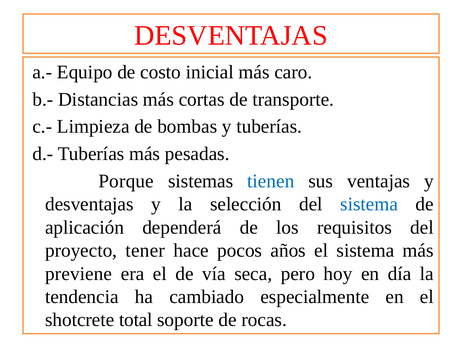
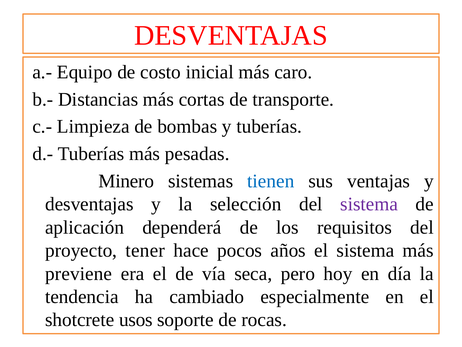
Porque: Porque -> Minero (126, 181)
sistema colour: blue -> purple (369, 204)
total: total -> usos (136, 319)
